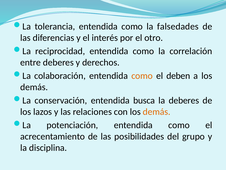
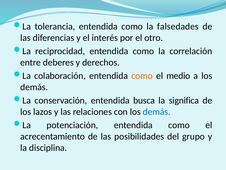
deben: deben -> medio (178, 76)
la deberes: deberes -> significa (184, 100)
demás colour: orange -> blue (157, 111)
